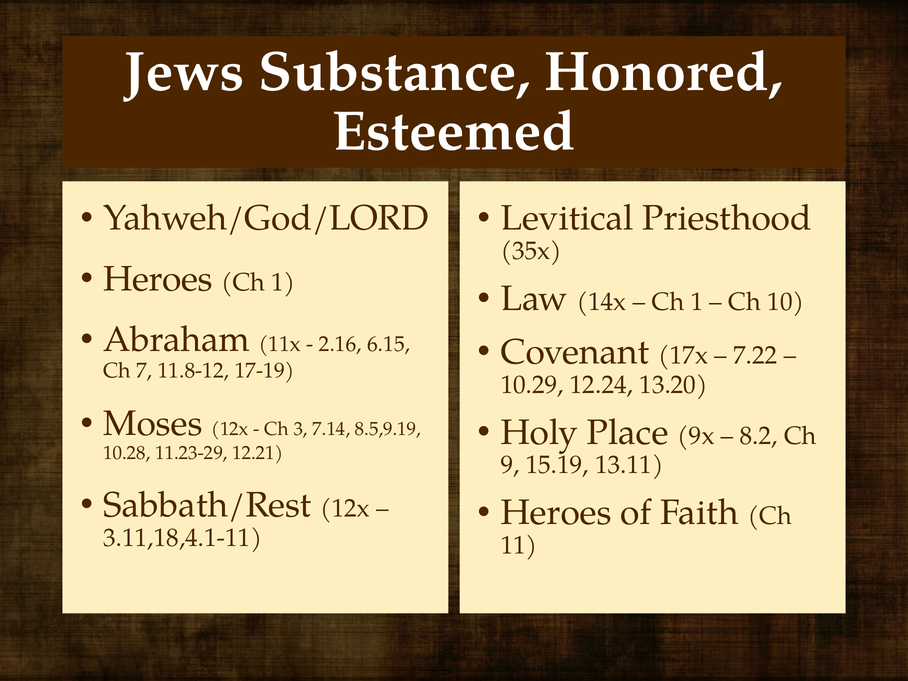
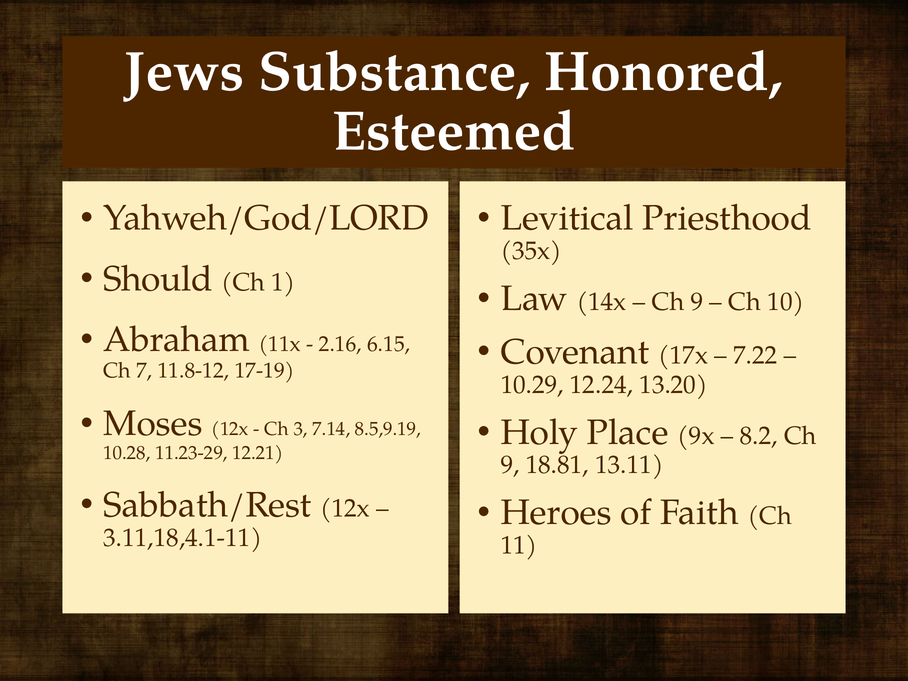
Heroes: Heroes -> Should (158, 279)
1: 1 -> 9 (697, 302)
15.19: 15.19 -> 18.81 (557, 465)
